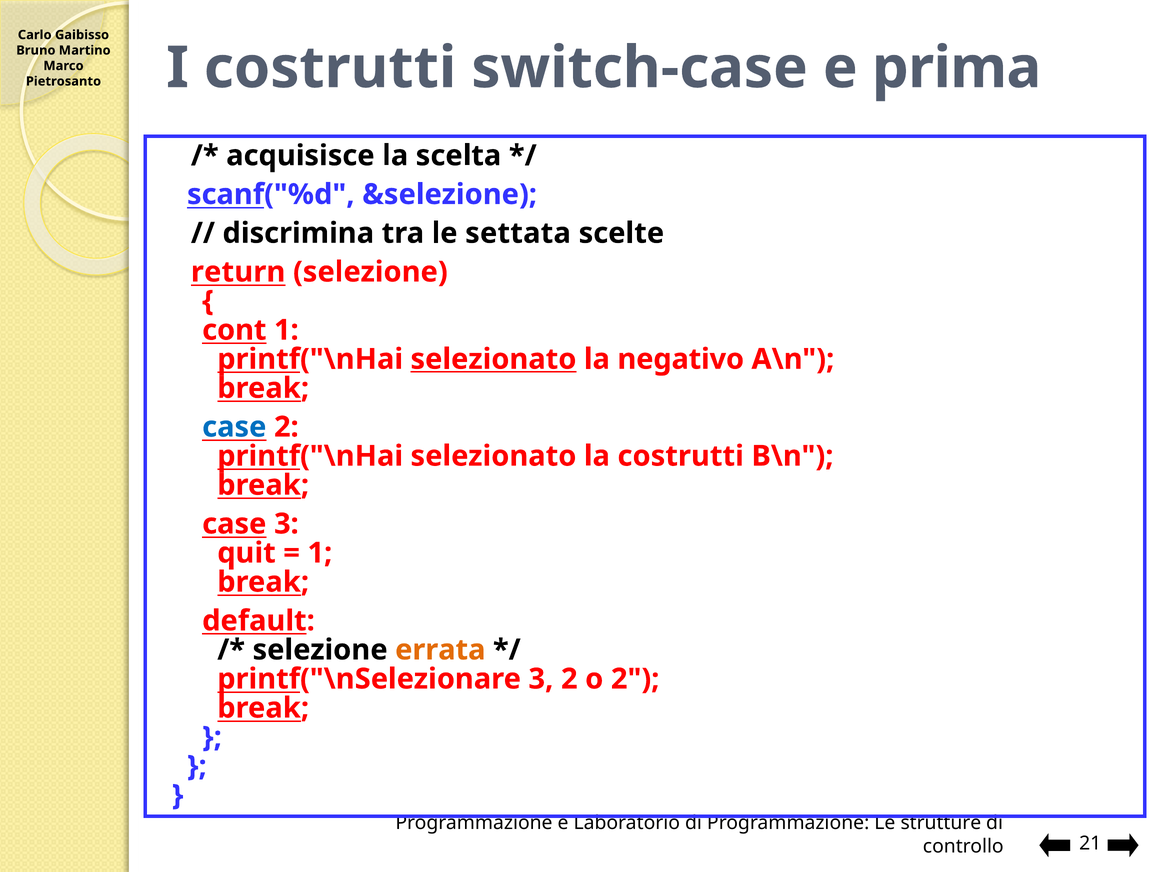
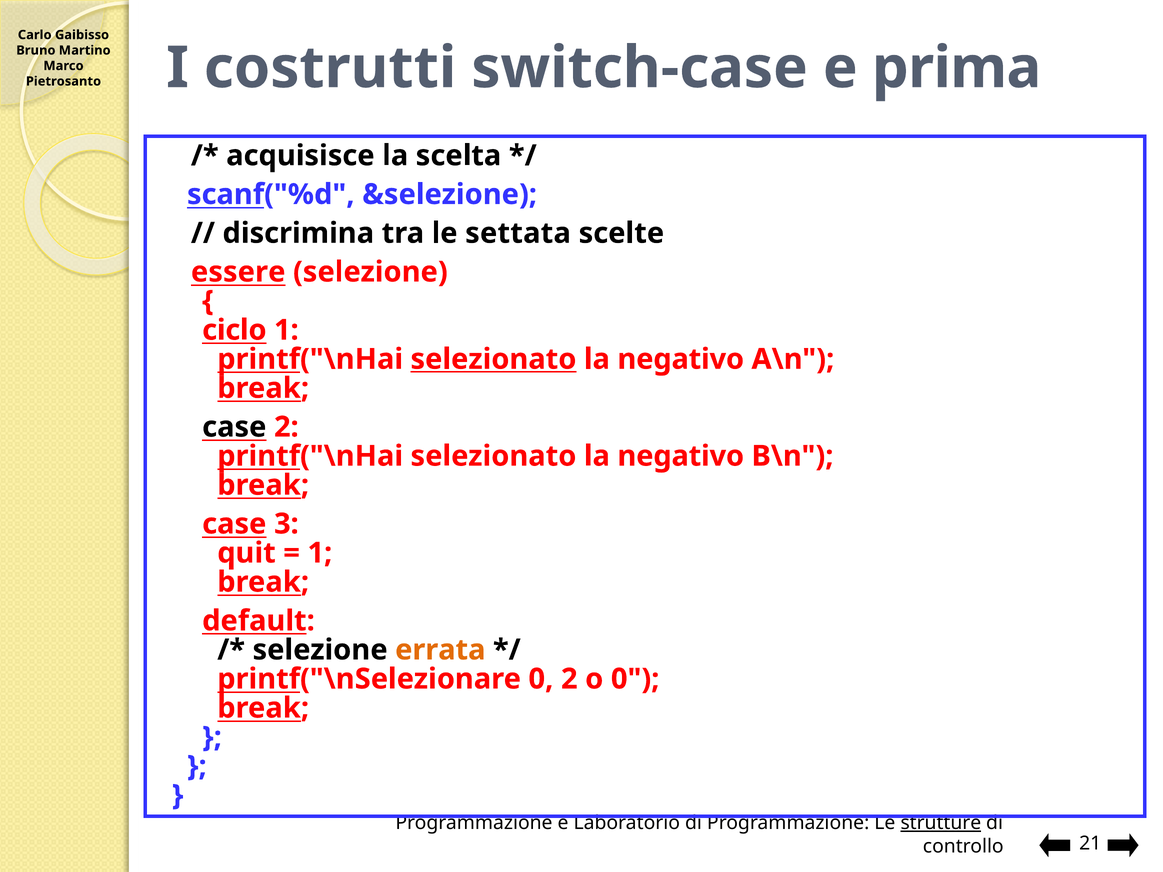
return: return -> essere (238, 272)
cont: cont -> ciclo (234, 330)
case colour: blue -> black (234, 427)
costrutti: costrutti -> negativo (681, 456)
printf("\nSelezionare 3: 3 -> 0 (541, 679)
o 2: 2 -> 0 (635, 679)
strutture underline: none -> present (941, 823)
